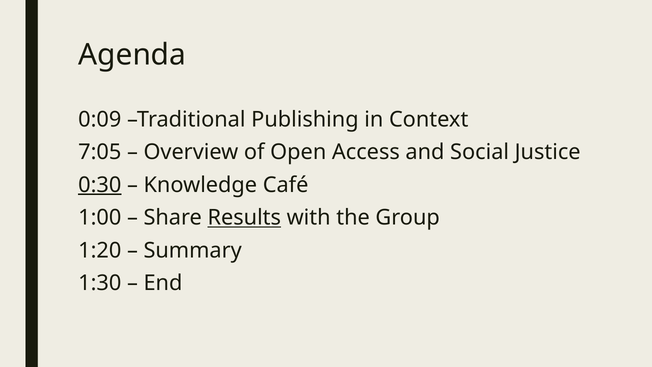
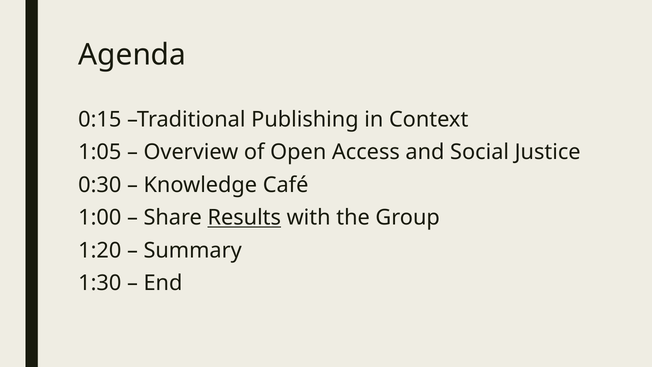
0:09: 0:09 -> 0:15 (100, 119)
7:05: 7:05 -> 1:05 (100, 152)
0:30 underline: present -> none (100, 185)
